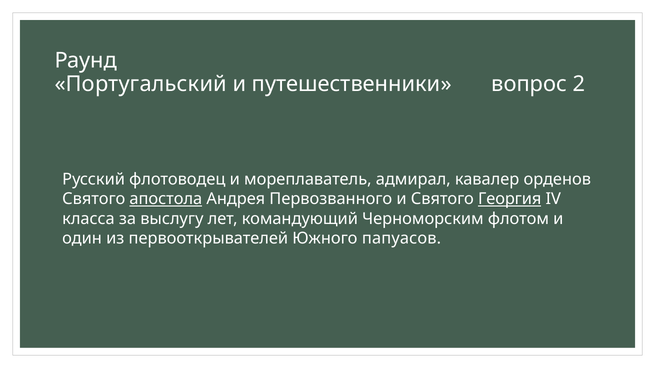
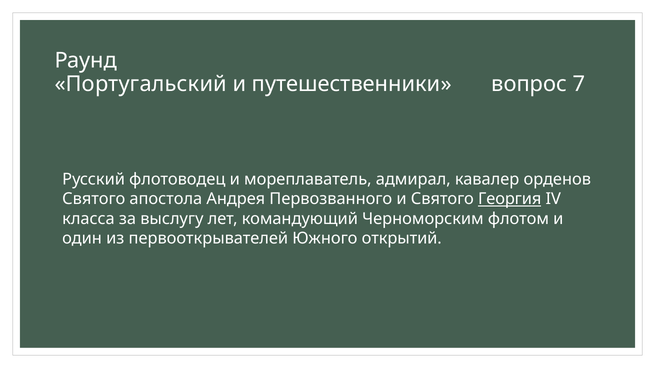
2: 2 -> 7 (579, 84)
апостола underline: present -> none (166, 199)
папуасов: папуасов -> открытий (402, 239)
